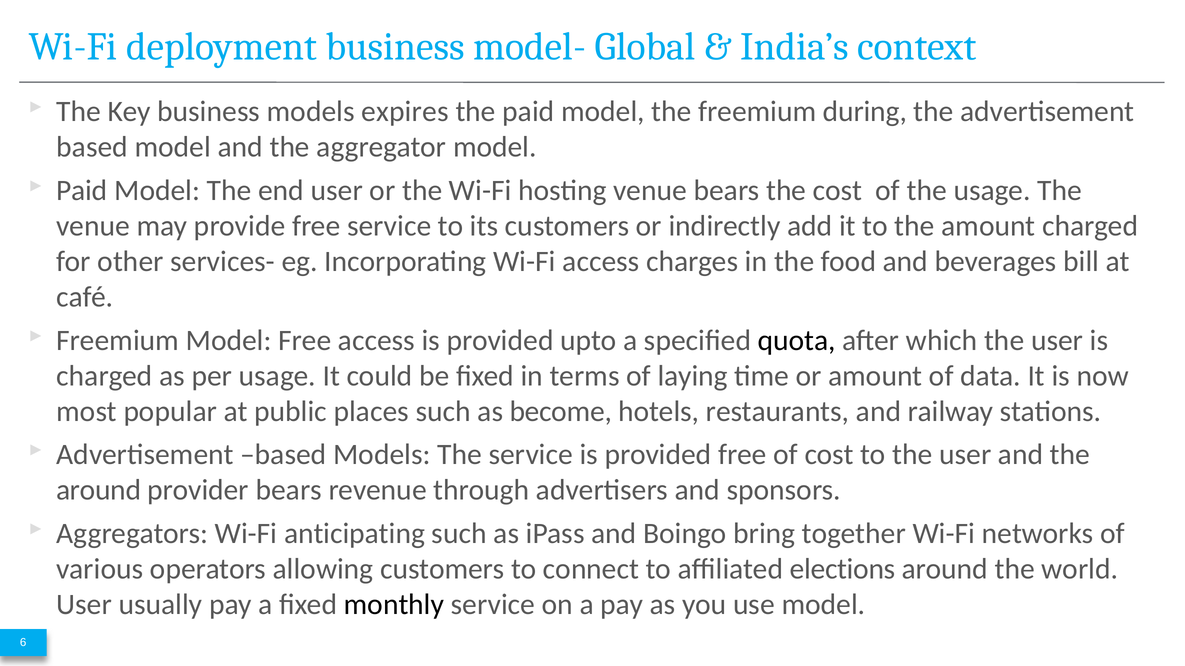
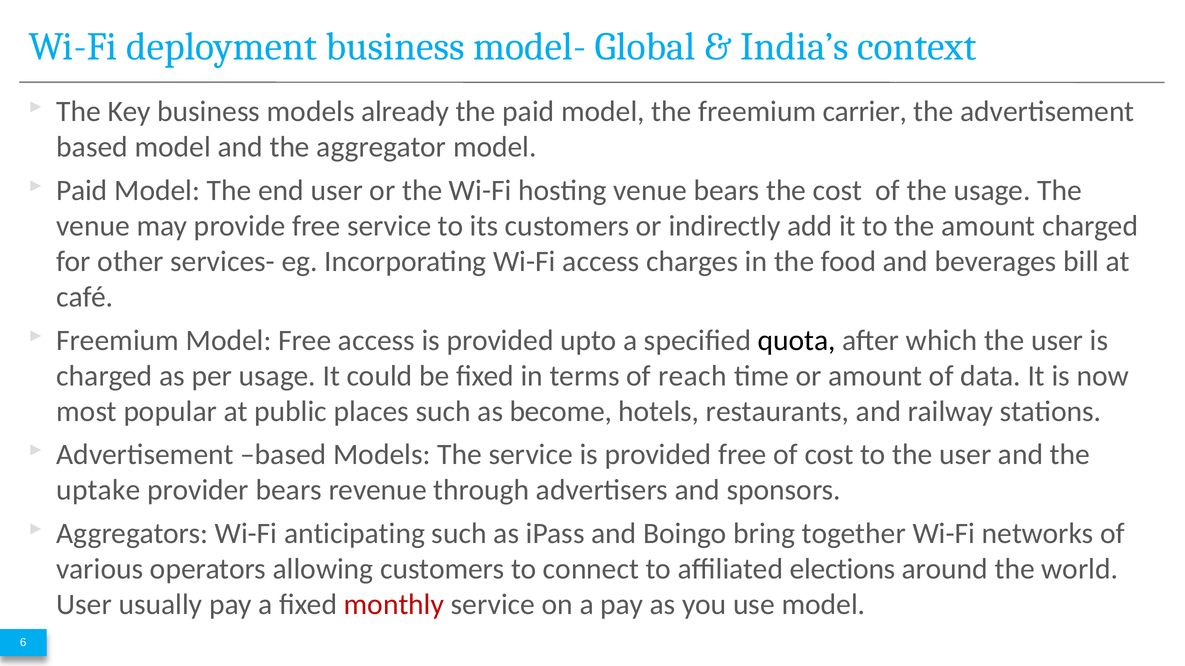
expires: expires -> already (405, 112)
during: during -> carrier (865, 112)
laying: laying -> reach (692, 376)
around: around -> uptake (98, 491)
monthly colour: black -> red (394, 605)
